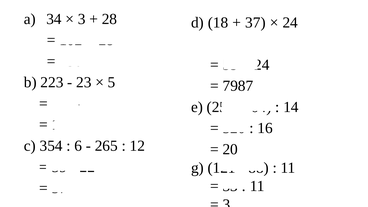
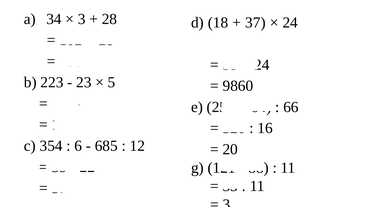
7987: 7987 -> 9860 (238, 86)
14: 14 -> 66 (291, 107)
265: 265 -> 685 (106, 146)
